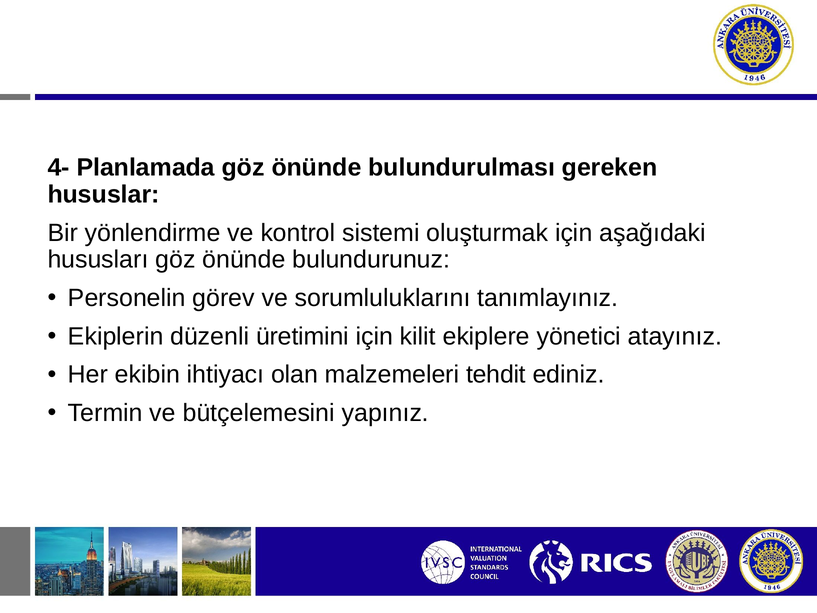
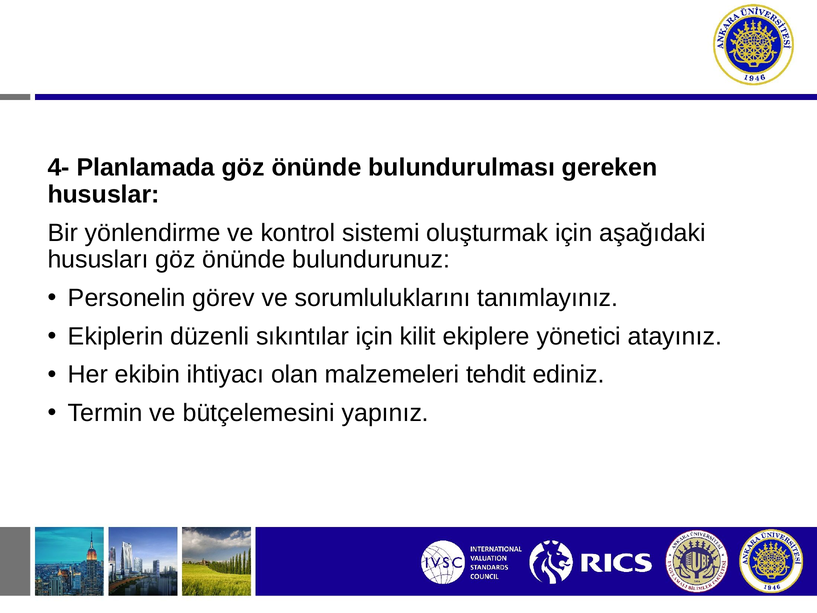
üretimini: üretimini -> sıkıntılar (302, 336)
